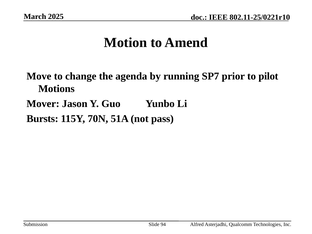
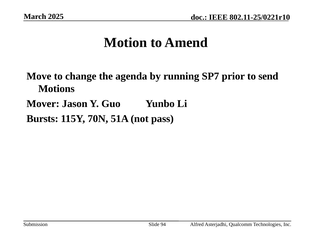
pilot: pilot -> send (268, 76)
